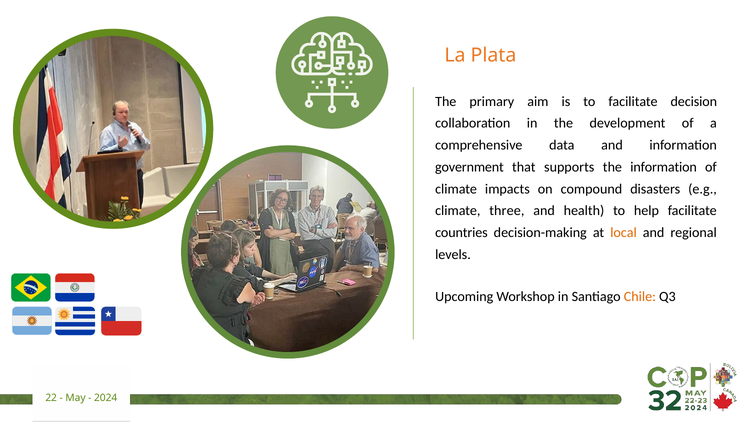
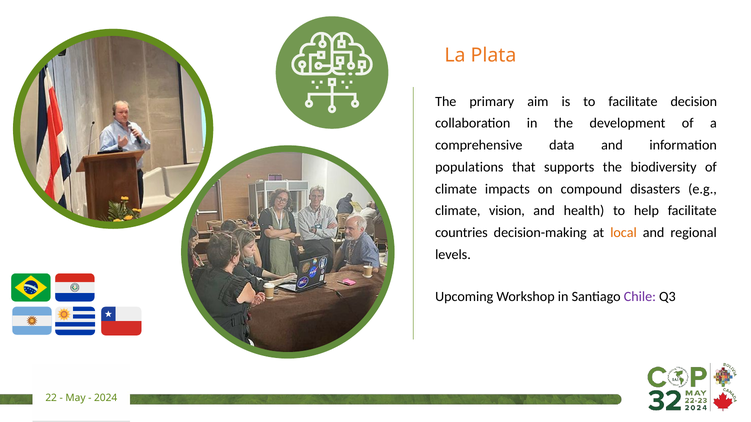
government: government -> populations (469, 167)
the information: information -> biodiversity (664, 167)
three: three -> vision (507, 211)
Chile colour: orange -> purple (640, 297)
